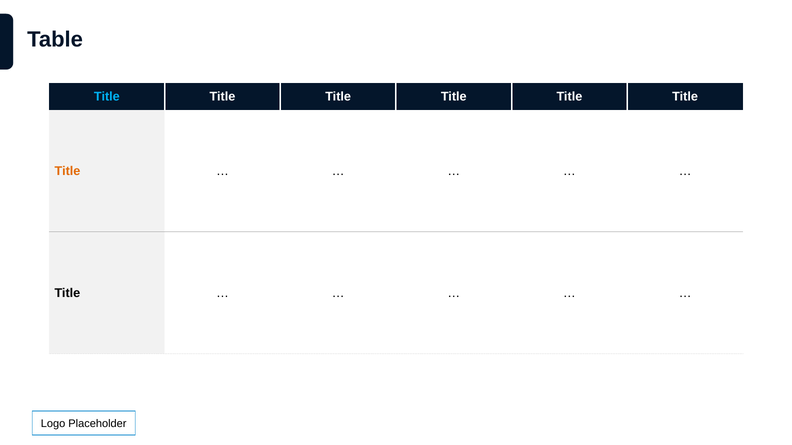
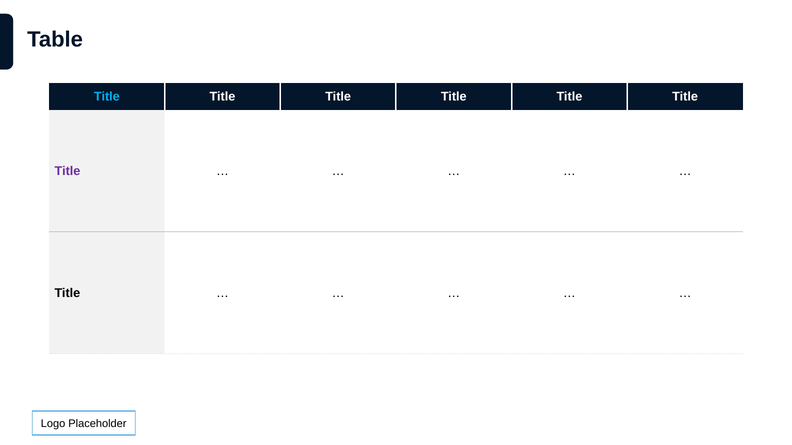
Title colour: orange -> purple (67, 171)
